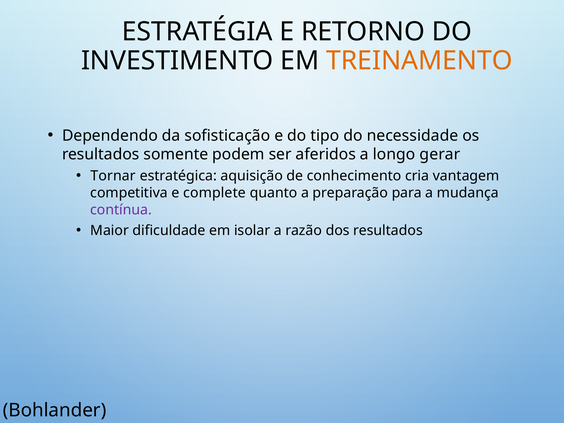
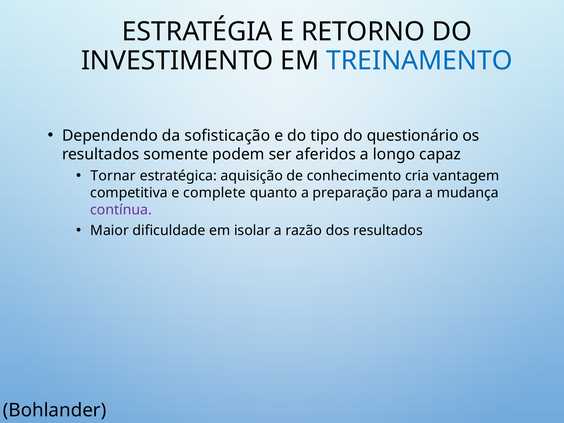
TREINAMENTO colour: orange -> blue (419, 61)
necessidade: necessidade -> questionário (413, 136)
gerar: gerar -> capaz (440, 154)
